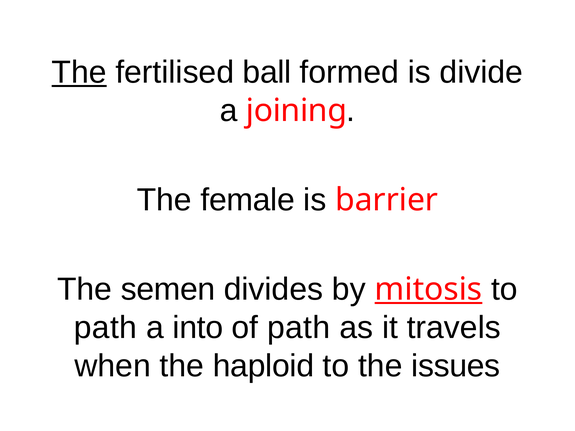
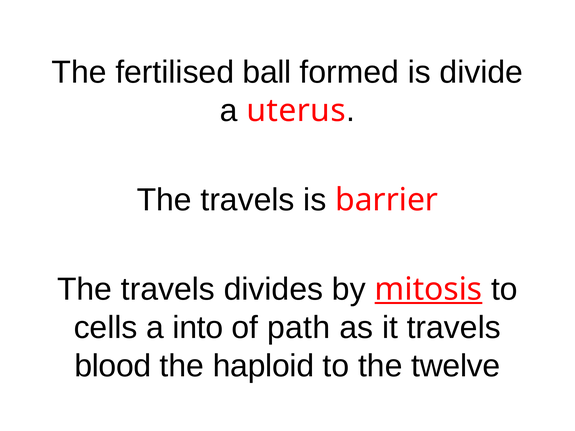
The underline: present -> none (79, 72)
joining: joining -> uterus (296, 111)
female: female -> travels (248, 200)
semen: semen -> travels (168, 290)
path: path -> cells (106, 328)
when: when -> blood (113, 366)
issues: issues -> twelve (456, 366)
